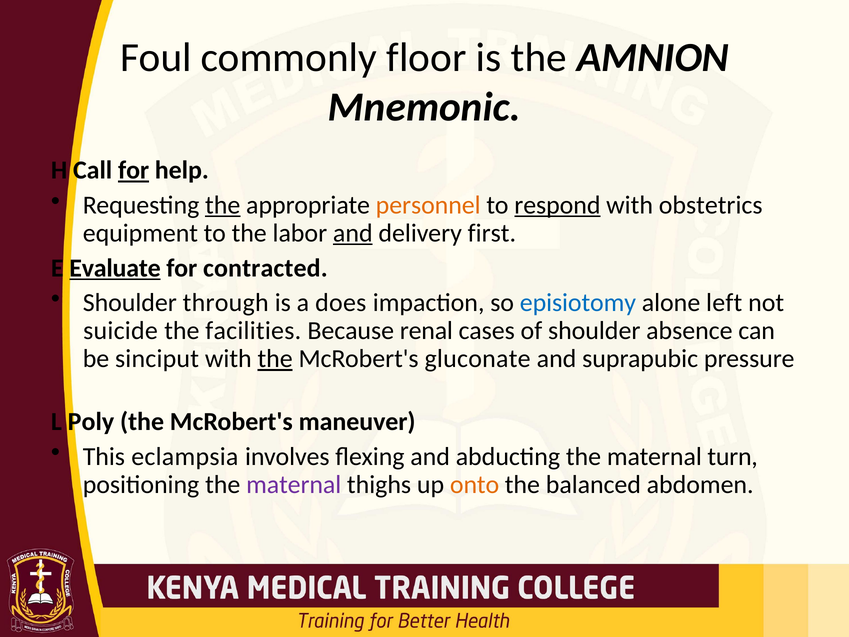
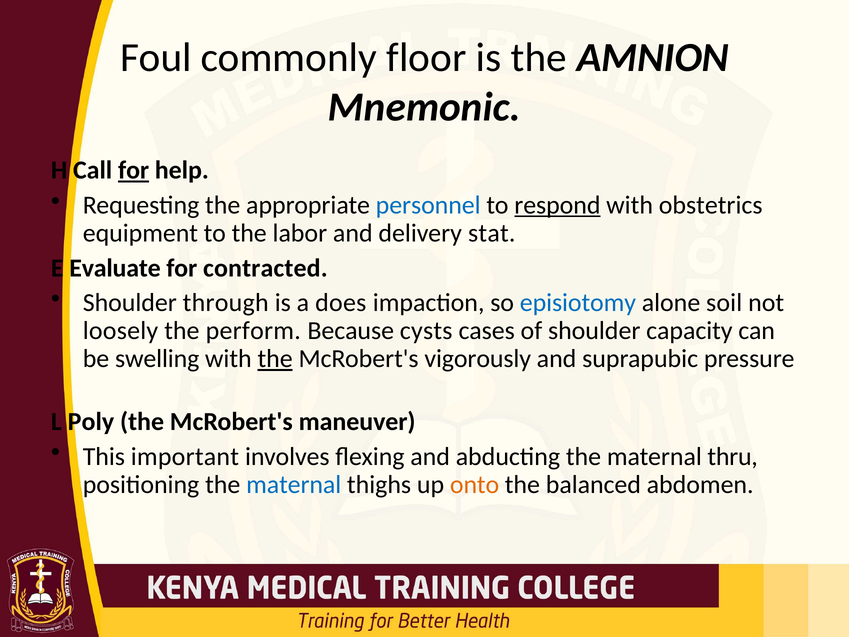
the underline: present -> none (223, 205)
personnel colour: orange -> blue (428, 205)
and underline: present -> none (353, 233)
first: first -> stat (492, 233)
Evaluate underline: present -> none (115, 268)
left: left -> soil (724, 303)
suicide: suicide -> loosely (120, 331)
facilities: facilities -> perform (253, 331)
renal: renal -> cysts (426, 331)
absence: absence -> capacity (689, 331)
sinciput: sinciput -> swelling (157, 359)
gluconate: gluconate -> vigorously (478, 359)
eclampsia: eclampsia -> important (185, 456)
turn: turn -> thru (733, 456)
maternal colour: purple -> blue (294, 484)
